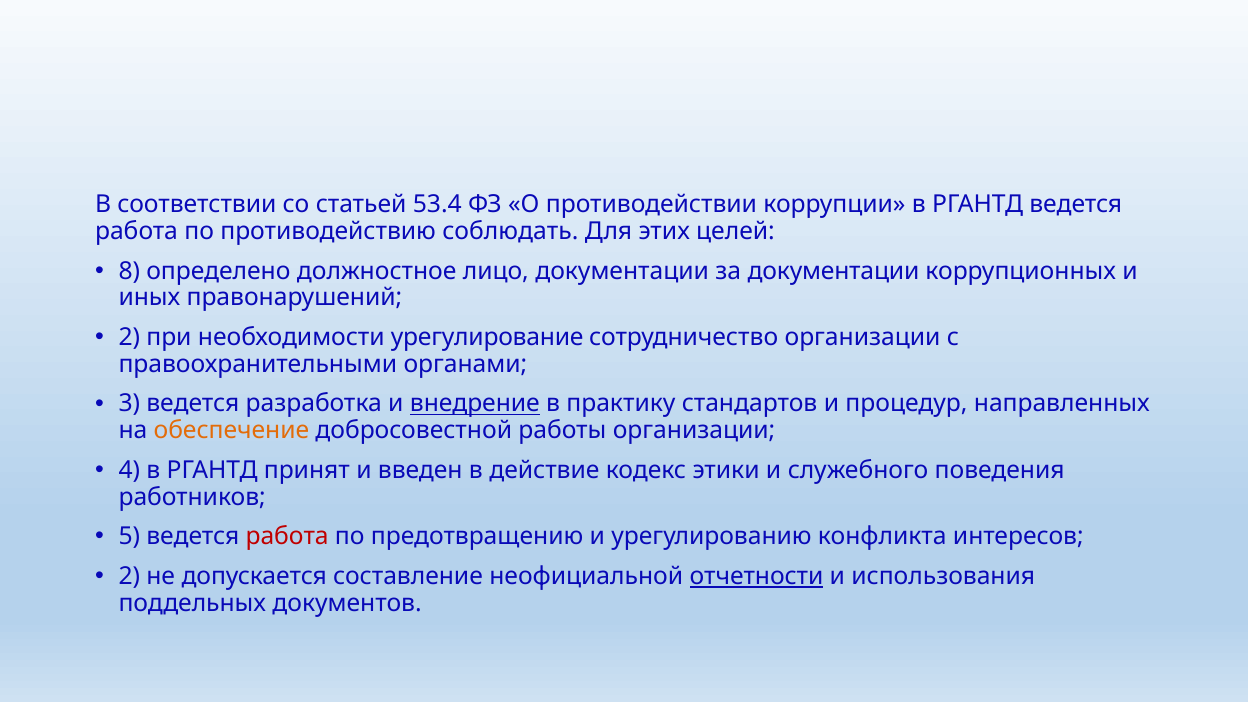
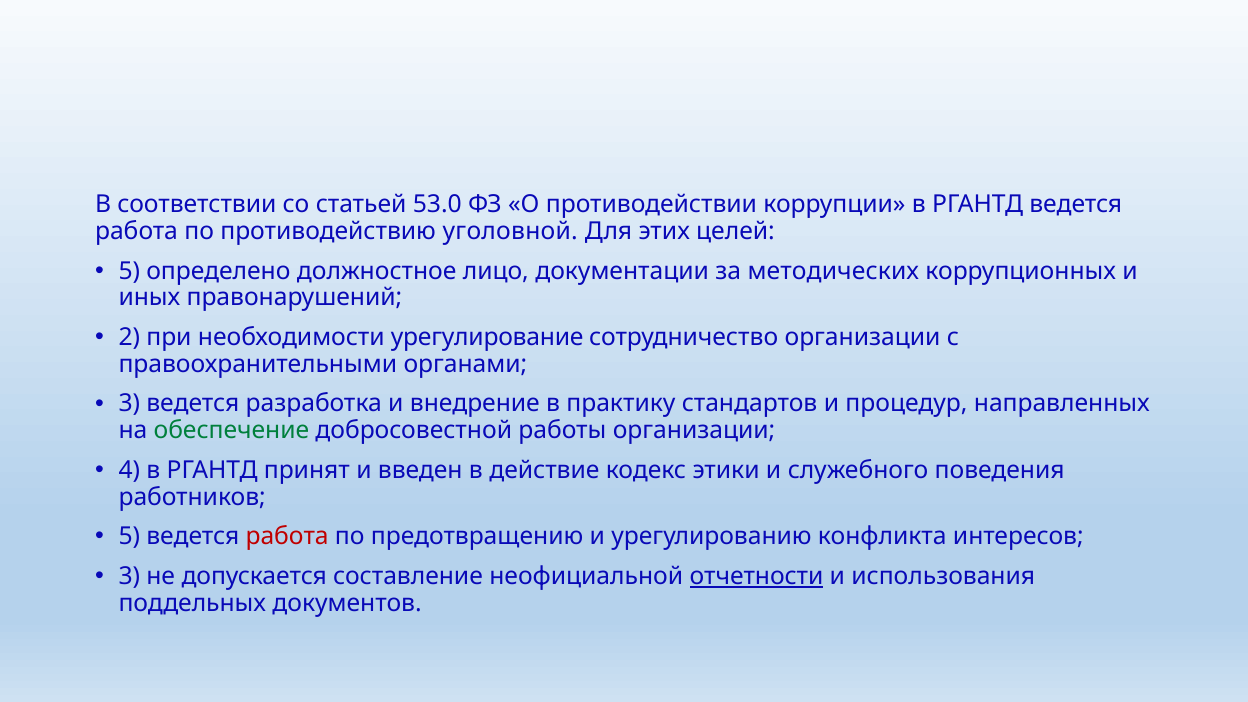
53.4: 53.4 -> 53.0 (437, 205)
соблюдать: соблюдать -> уголовной (510, 231)
8: 8 -> 5 (129, 271)
за документации: документации -> методических (833, 271)
внедрение underline: present -> none (475, 404)
обеспечение colour: orange -> green (231, 431)
2: 2 -> 3 (129, 576)
